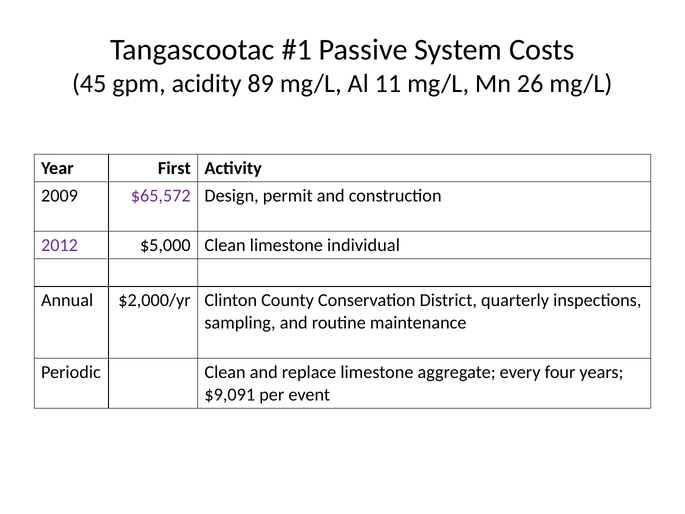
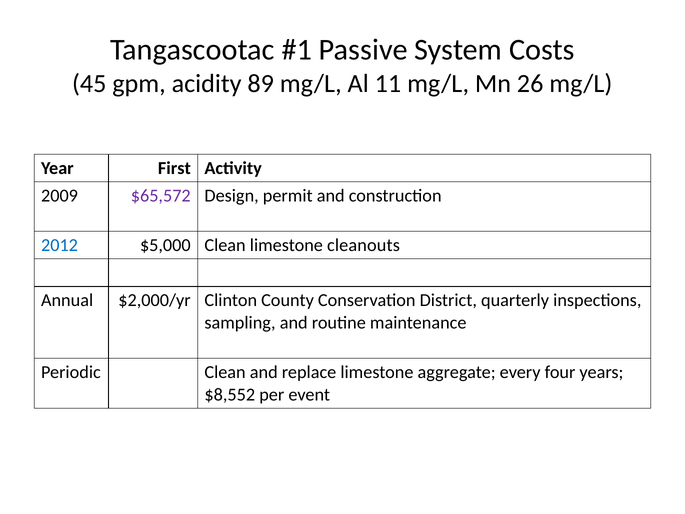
2012 colour: purple -> blue (60, 245)
individual: individual -> cleanouts (363, 245)
$9,091: $9,091 -> $8,552 (230, 395)
